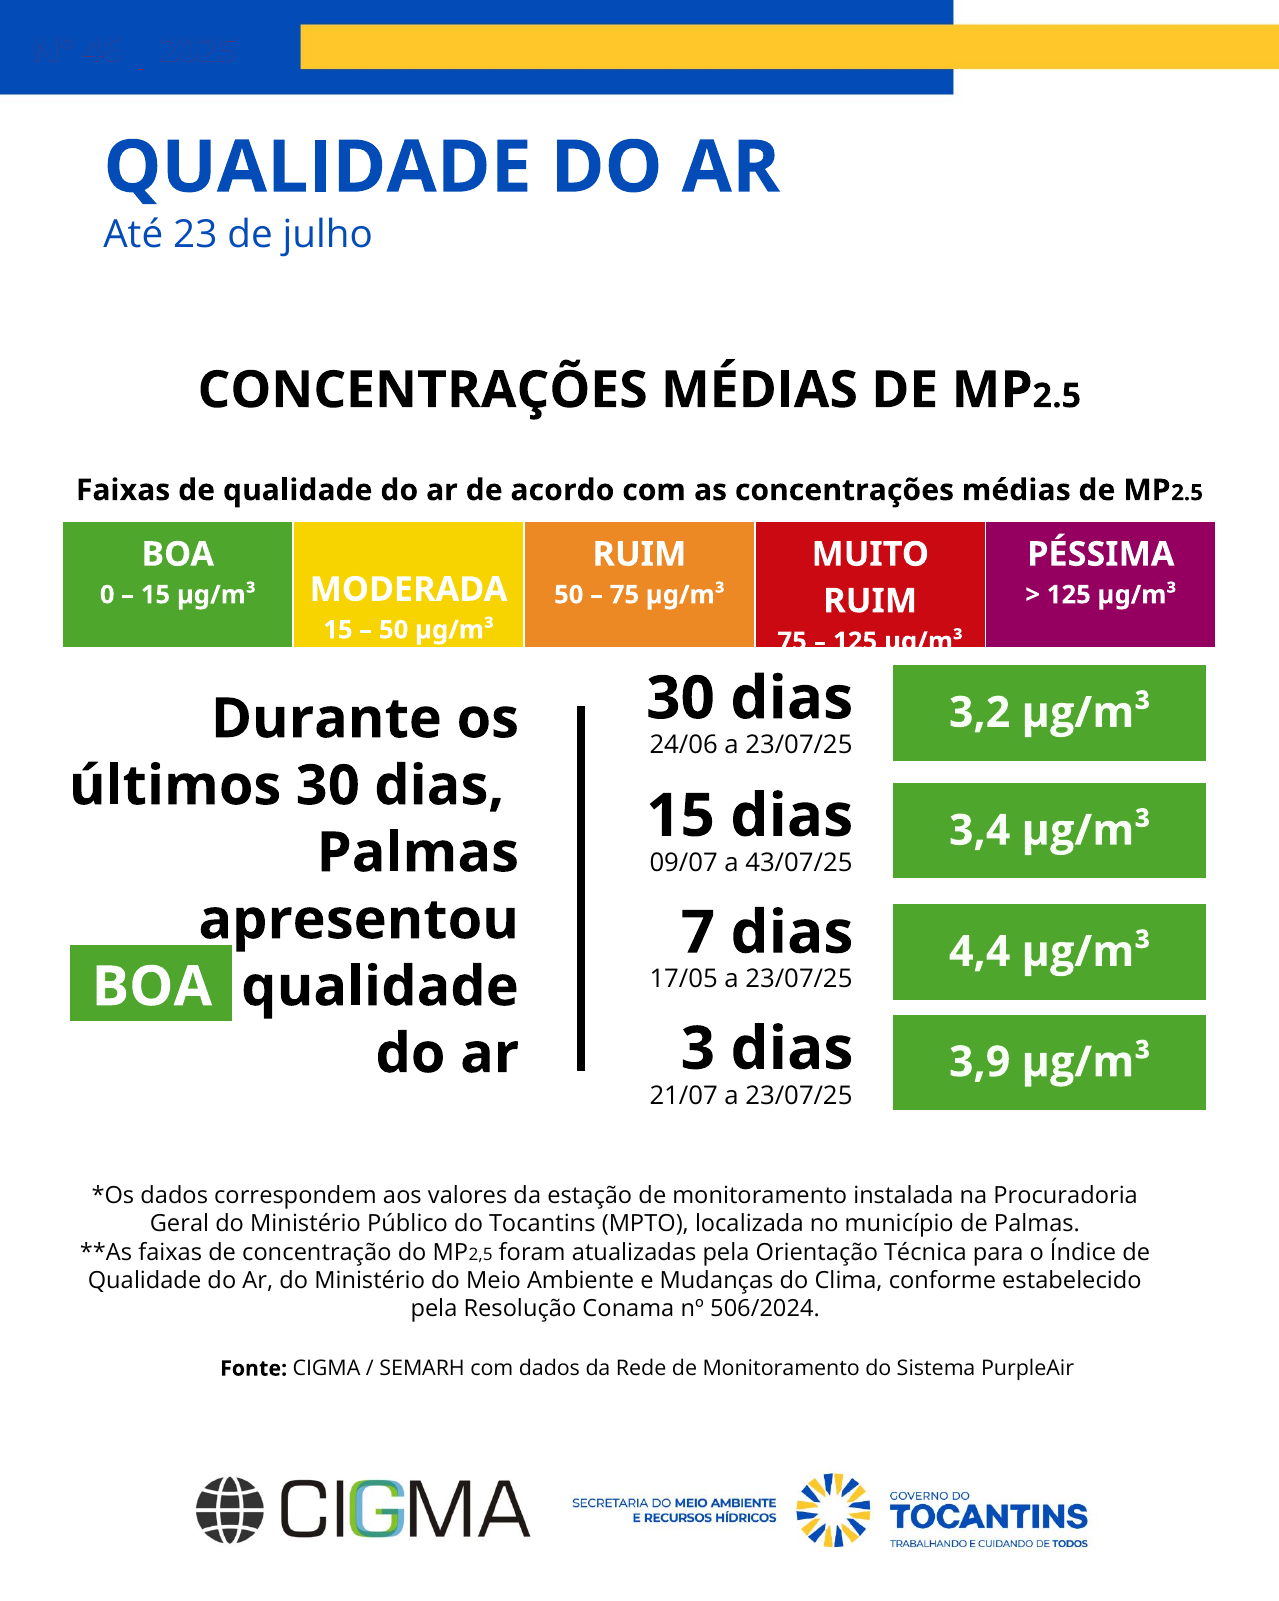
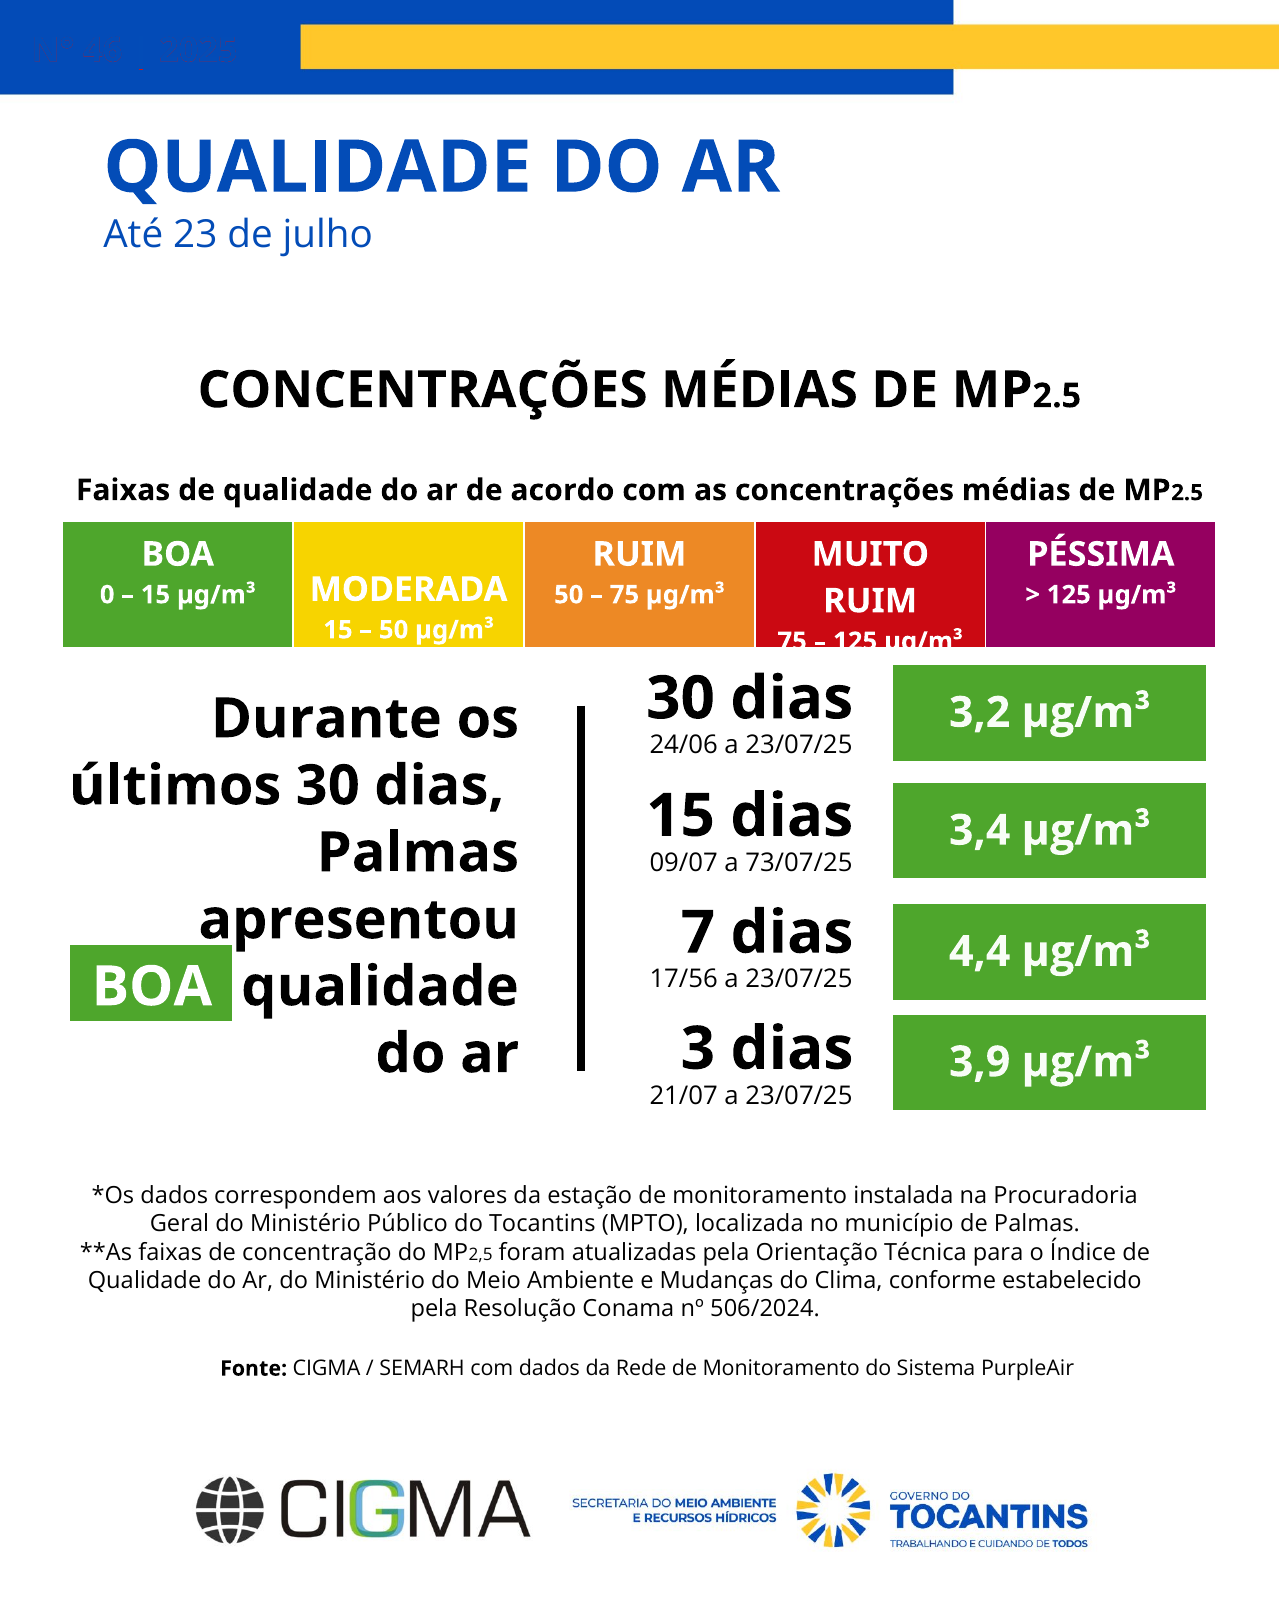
43/07/25: 43/07/25 -> 73/07/25 (799, 863)
17/05: 17/05 -> 17/56 (684, 980)
